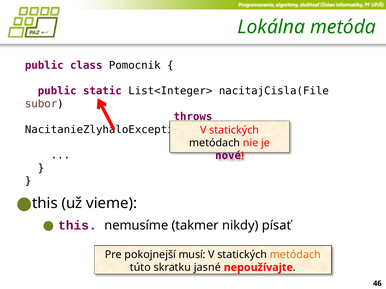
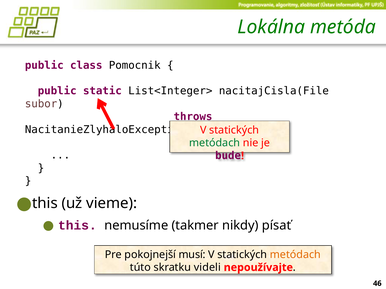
metódach colour: black -> green (215, 143)
nové: nové -> bude (228, 156)
jasné: jasné -> videli (207, 268)
